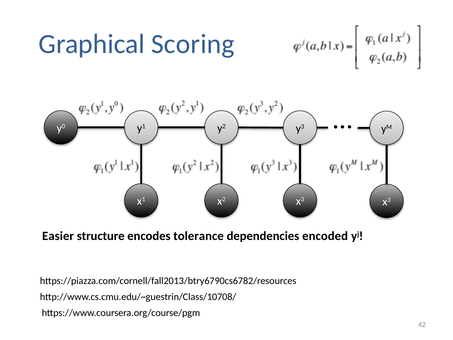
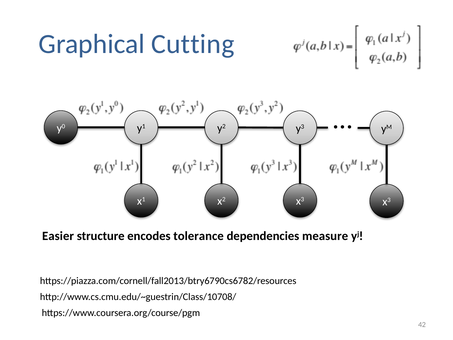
Scoring: Scoring -> Cutting (193, 44)
encoded: encoded -> measure (325, 236)
